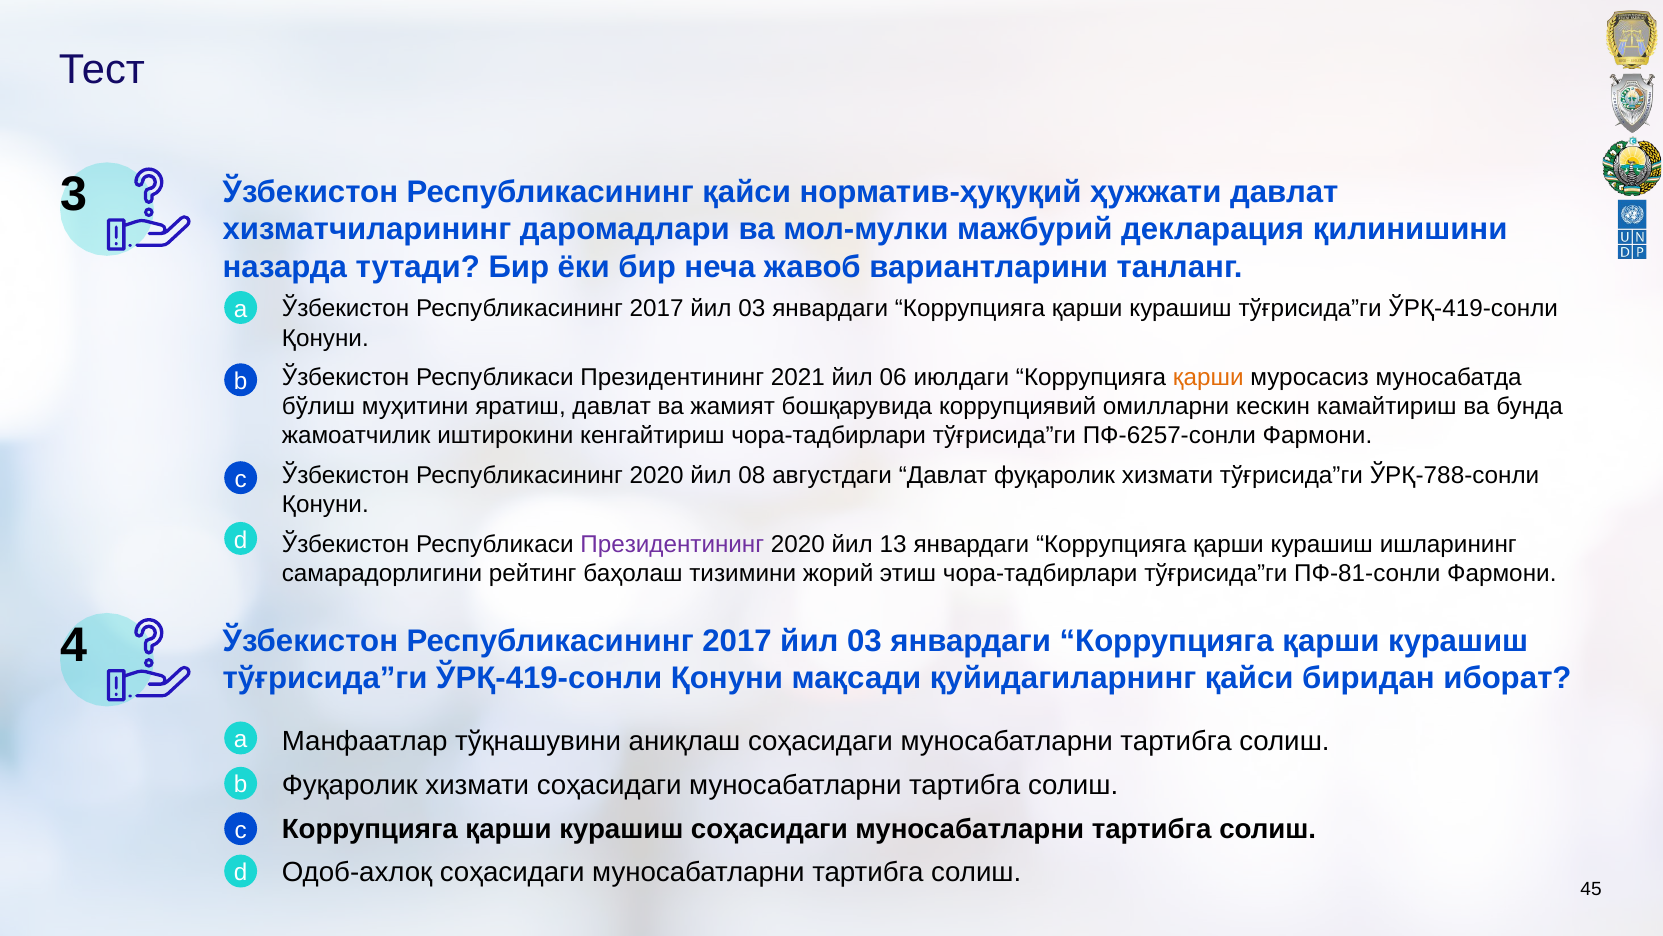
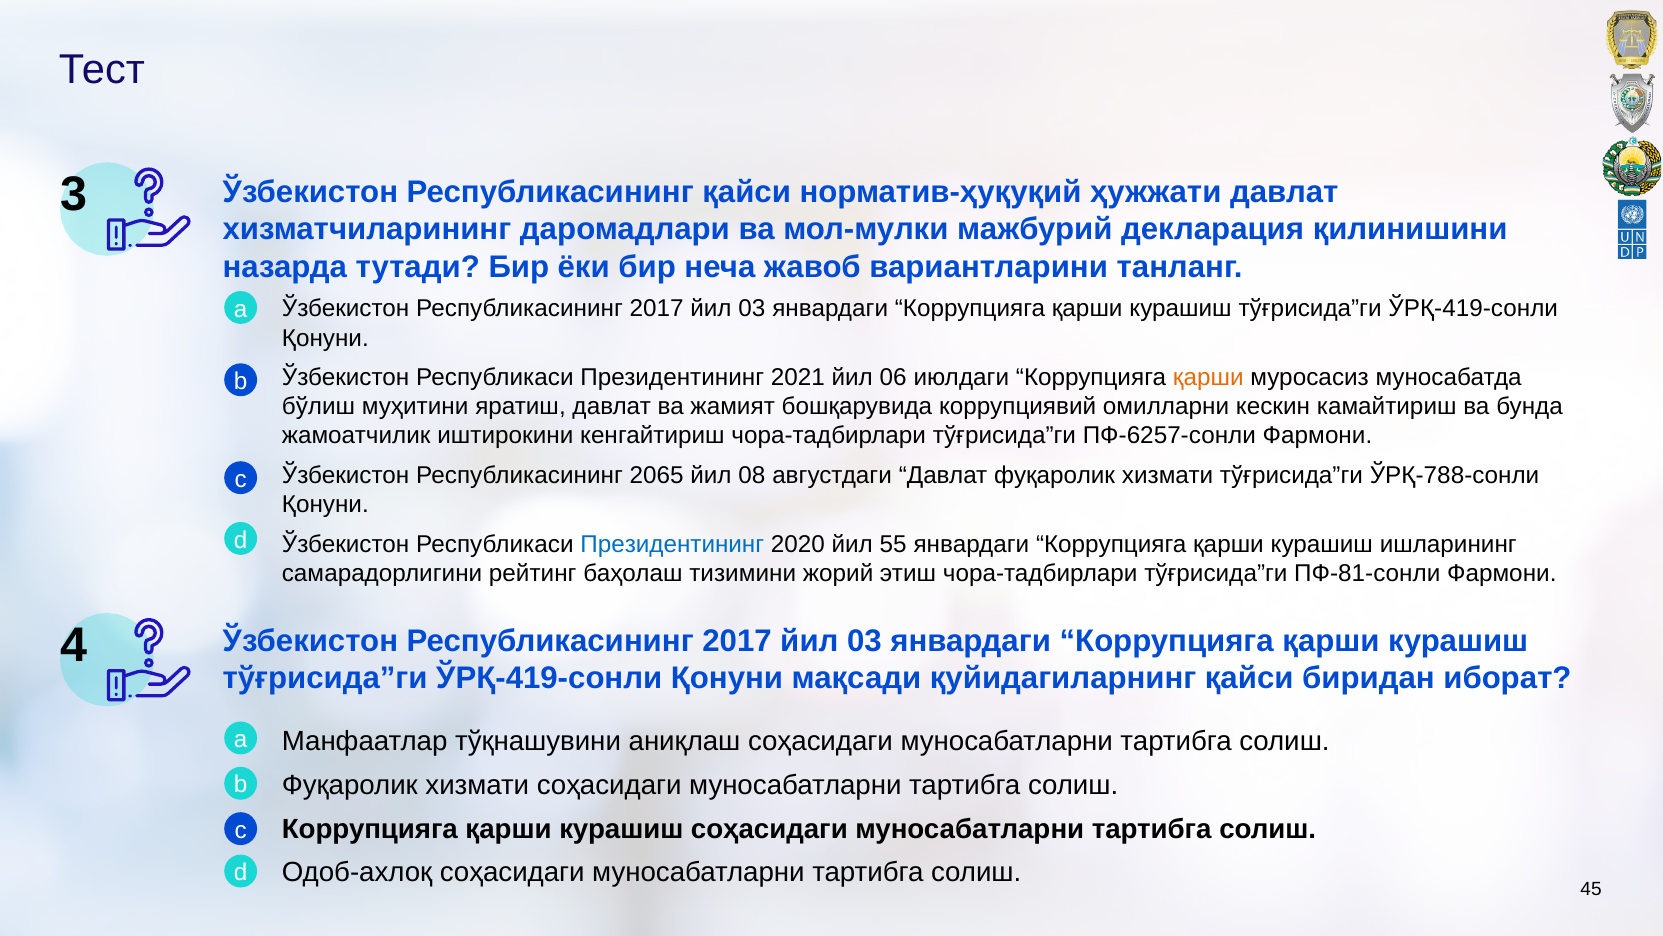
Республикасининг 2020: 2020 -> 2065 (657, 475)
Президентининг colour: purple -> blue (672, 544)
13: 13 -> 55 (893, 544)
